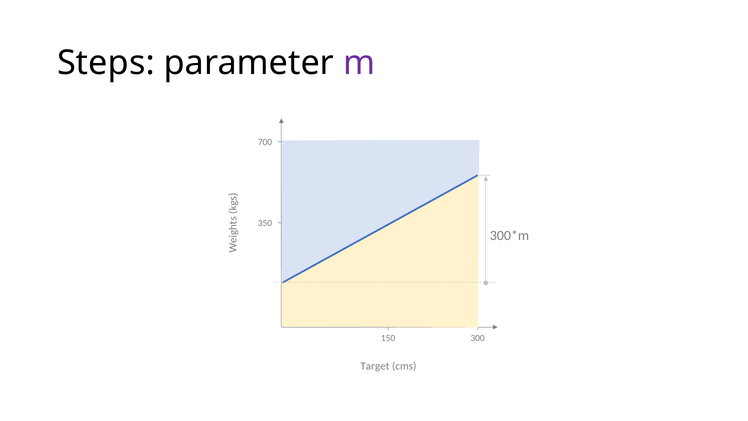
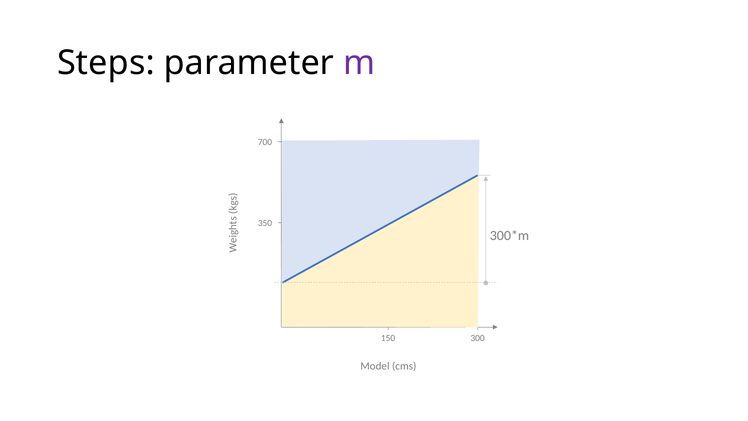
Target: Target -> Model (375, 366)
